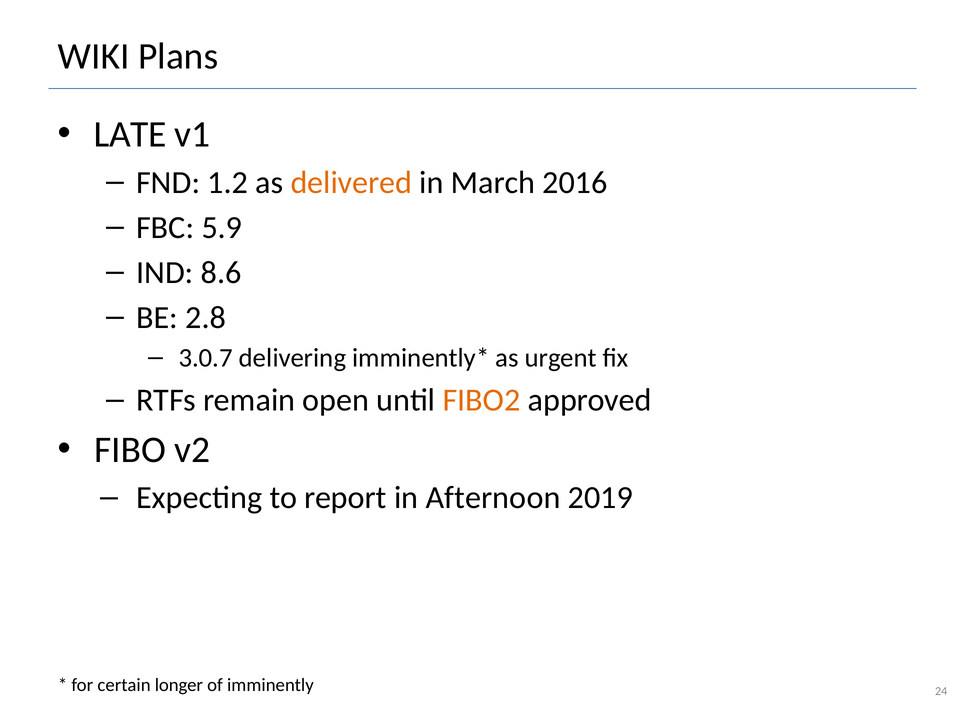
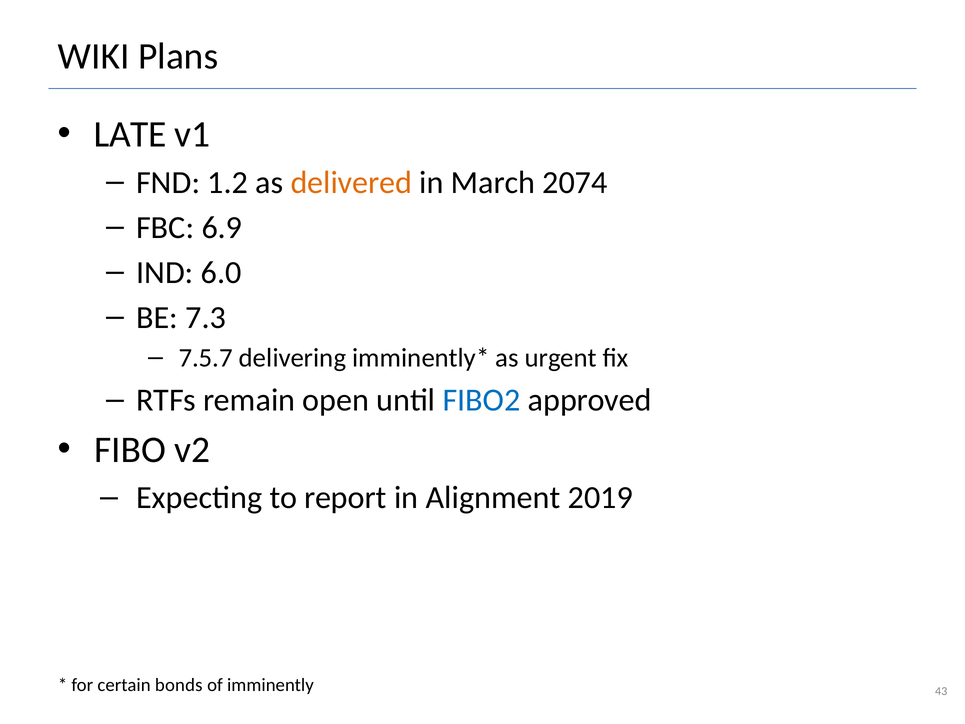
2016: 2016 -> 2074 (575, 182)
5.9: 5.9 -> 6.9 (222, 227)
8.6: 8.6 -> 6.0 (221, 272)
2.8: 2.8 -> 7.3 (206, 317)
3.0.7: 3.0.7 -> 7.5.7 (206, 358)
FIBO2 colour: orange -> blue (482, 400)
Afternoon: Afternoon -> Alignment (493, 498)
longer: longer -> bonds (179, 685)
24: 24 -> 43 (941, 691)
